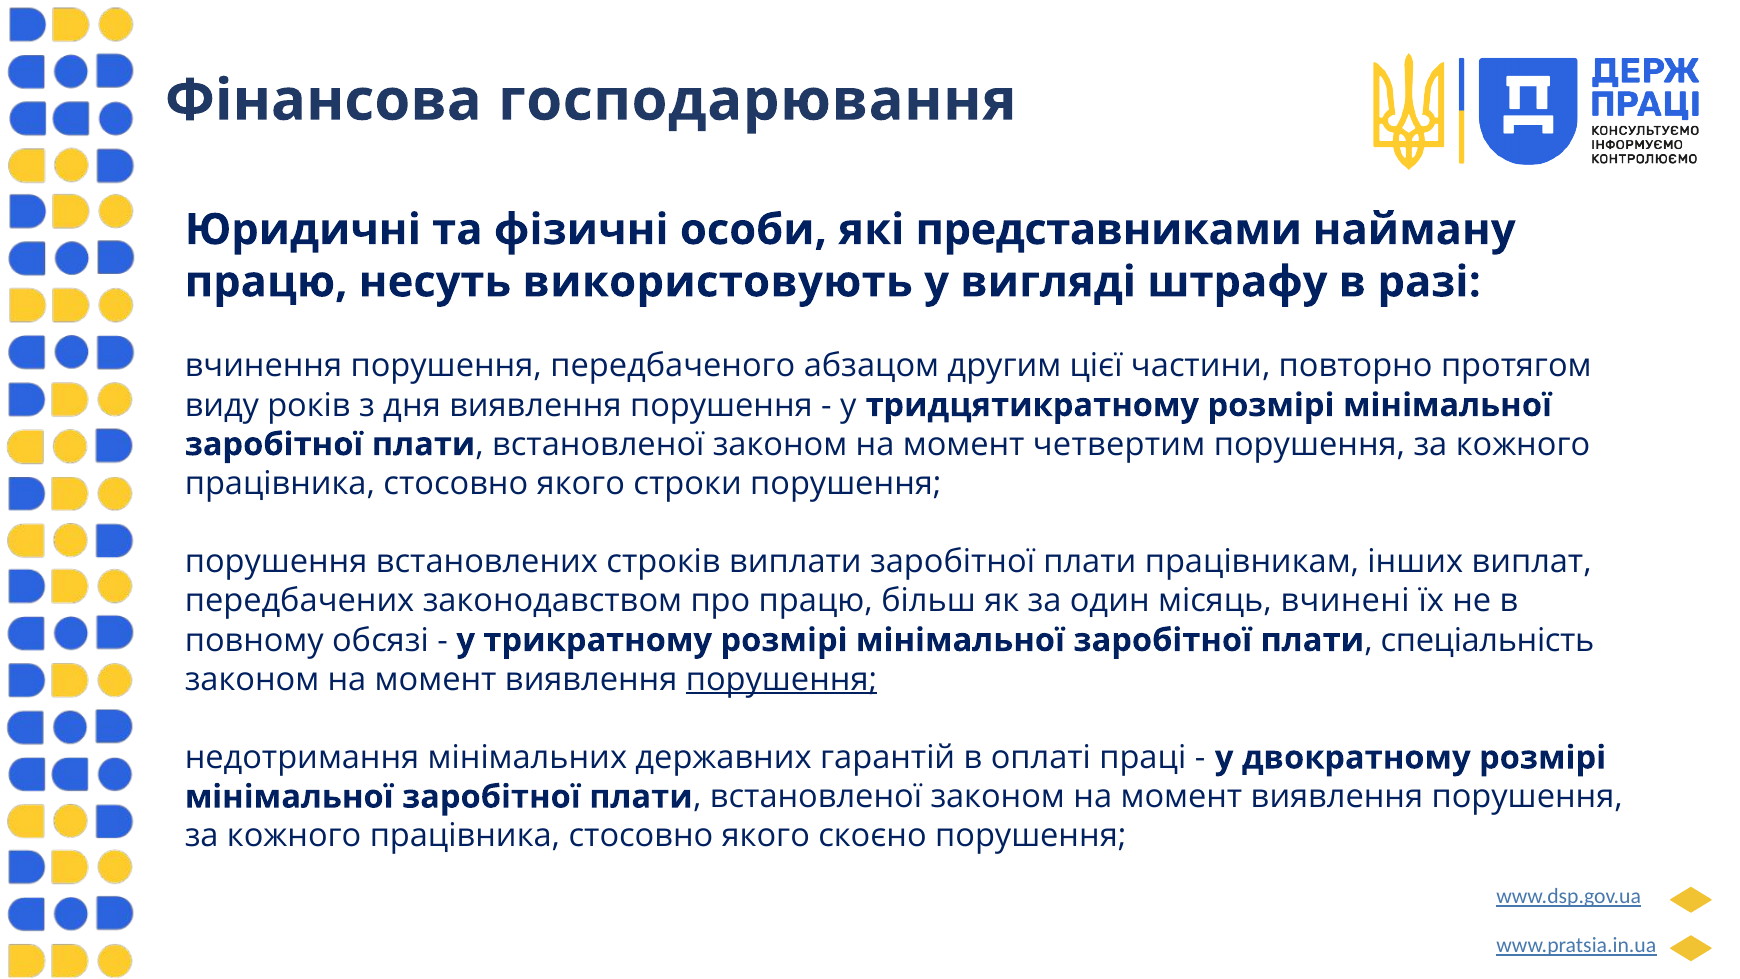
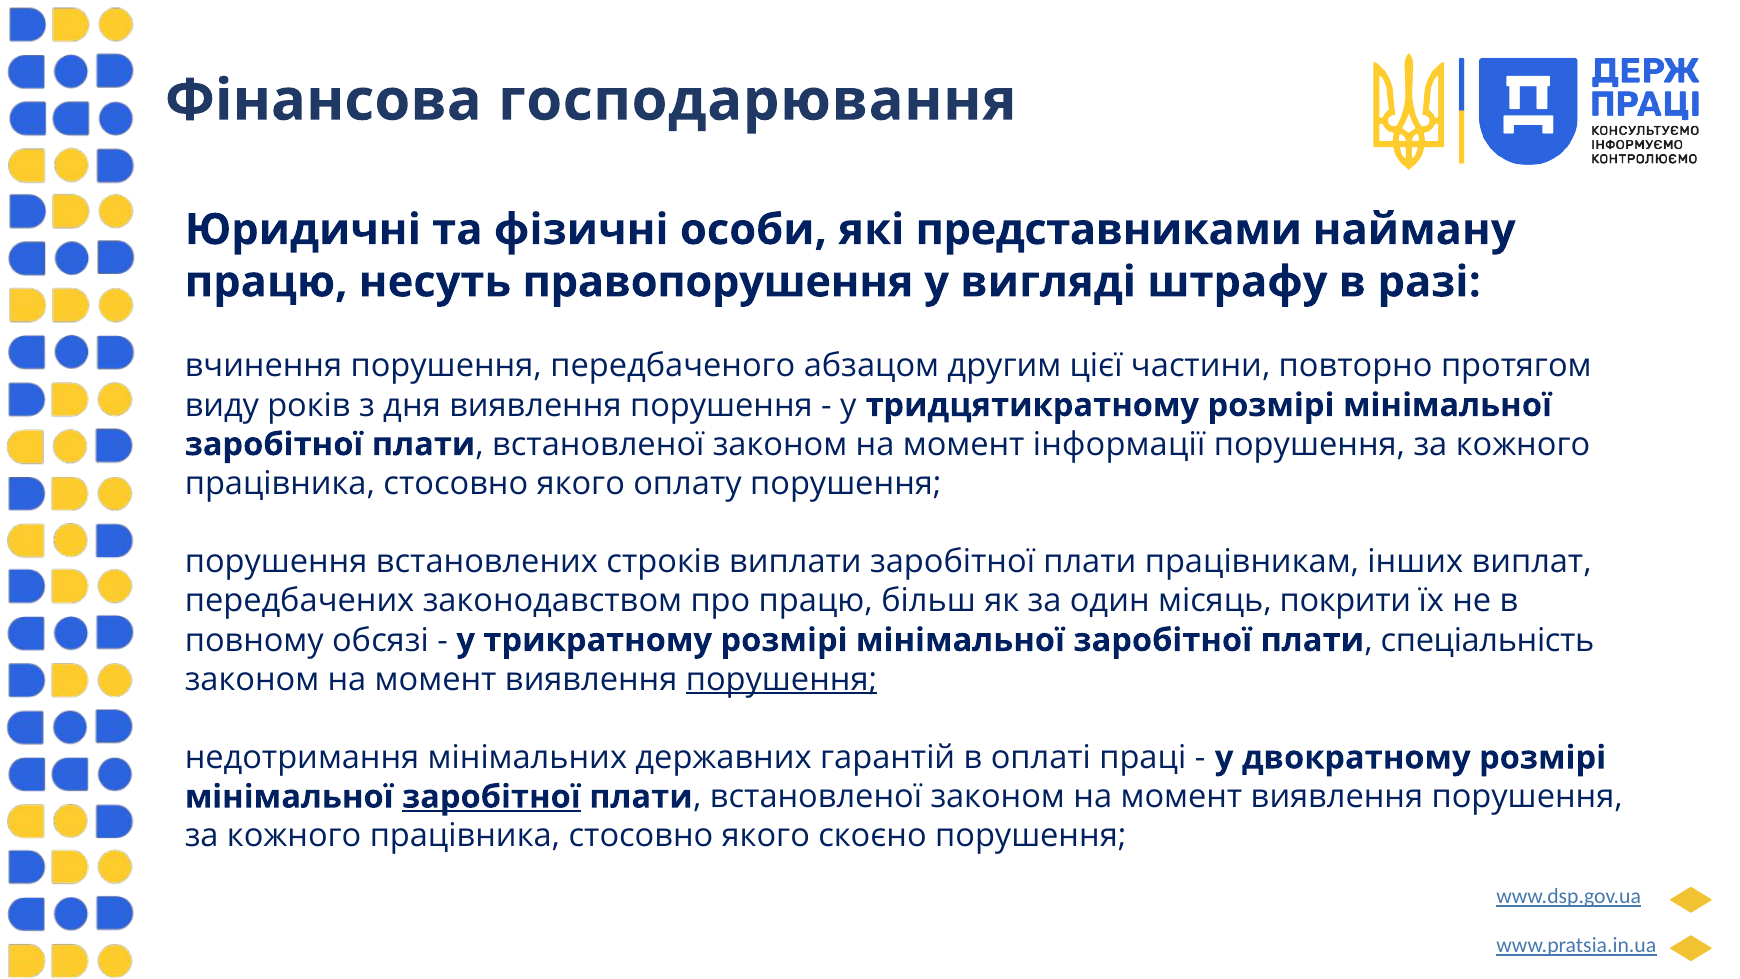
використовують: використовують -> правопорушення (718, 282)
четвертим: четвертим -> інформації (1119, 444)
строки: строки -> оплату (688, 483)
вчинені: вчинені -> покрити (1345, 601)
заробітної underline: none -> present (491, 797)
